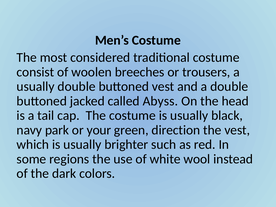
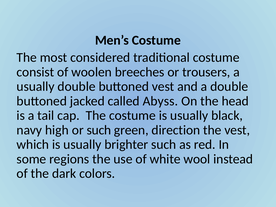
park: park -> high (57, 130)
or your: your -> such (99, 130)
